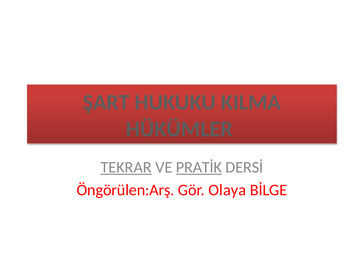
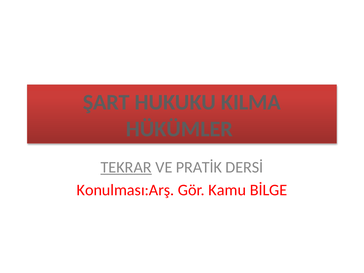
PRATİK underline: present -> none (199, 167)
Öngörülen:Arş: Öngörülen:Arş -> Konulması:Arş (125, 190)
Olaya: Olaya -> Kamu (227, 190)
